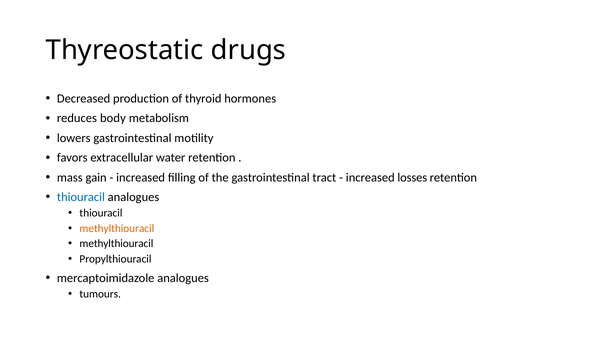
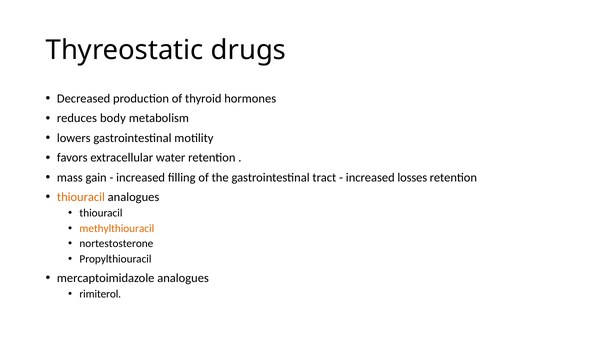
thiouracil colour: blue -> orange (81, 198)
methylthiouracil: methylthiouracil -> nortestosterone (116, 244)
tumours: tumours -> rimiterol (100, 294)
